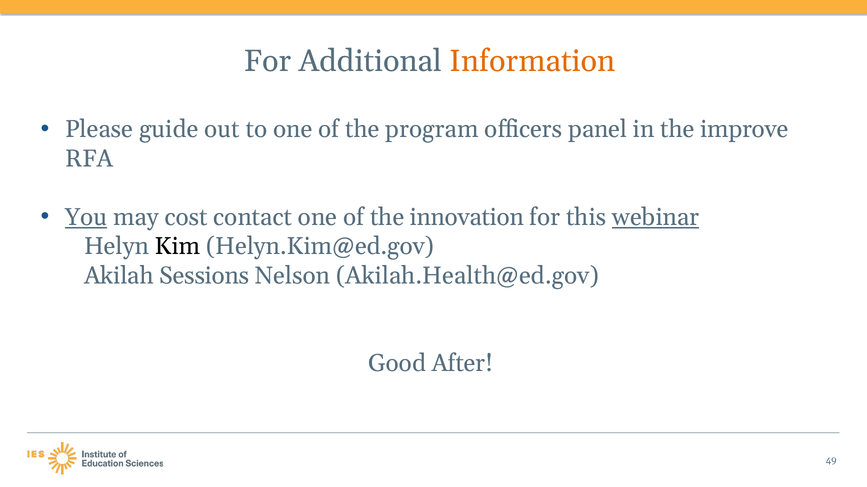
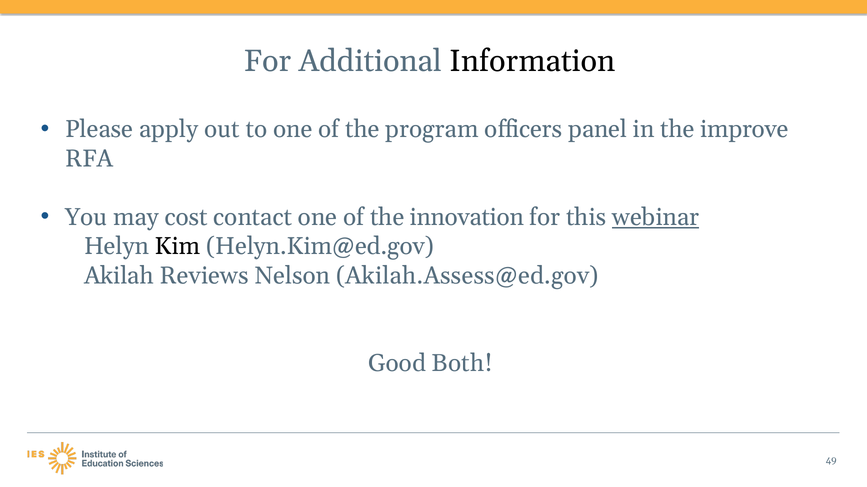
Information colour: orange -> black (532, 61)
guide: guide -> apply (169, 130)
You underline: present -> none (86, 217)
Sessions: Sessions -> Reviews (204, 276)
Akilah.Health@ed.gov: Akilah.Health@ed.gov -> Akilah.Assess@ed.gov (467, 276)
After: After -> Both (462, 364)
